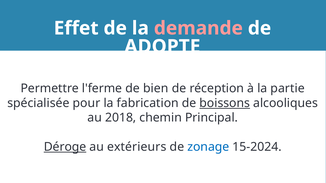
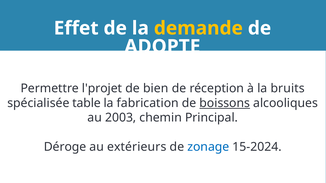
demande colour: pink -> yellow (198, 28)
l'ferme: l'ferme -> l'projet (102, 89)
partie: partie -> bruits (288, 89)
pour: pour -> table (87, 103)
2018: 2018 -> 2003 (121, 118)
Déroge underline: present -> none (65, 147)
